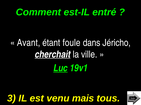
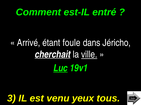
Avant: Avant -> Arrivé (29, 43)
ville underline: none -> present (89, 55)
mais: mais -> yeux (83, 99)
